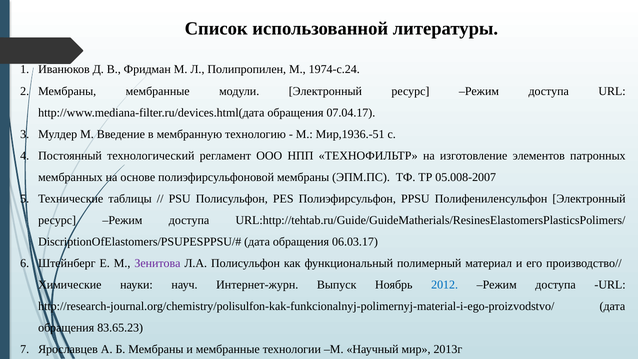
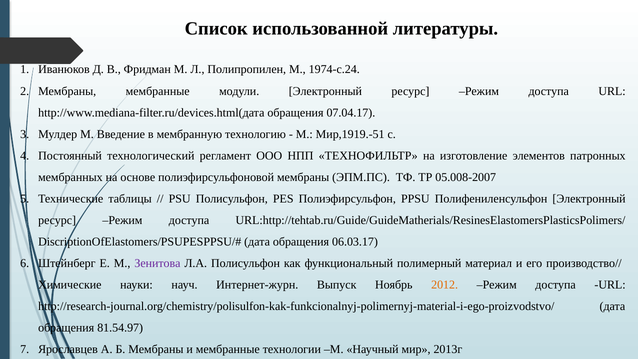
Мир,1936.-51: Мир,1936.-51 -> Мир,1919.-51 (350, 134)
2012 colour: blue -> orange (445, 285)
83.65.23: 83.65.23 -> 81.54.97 (120, 328)
